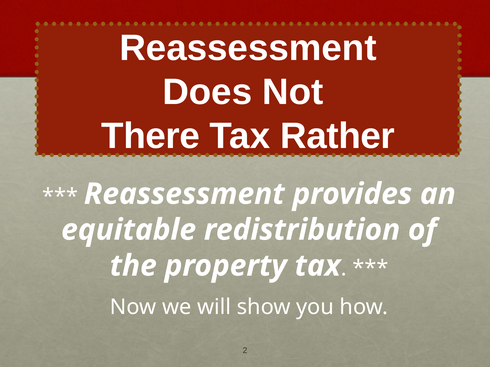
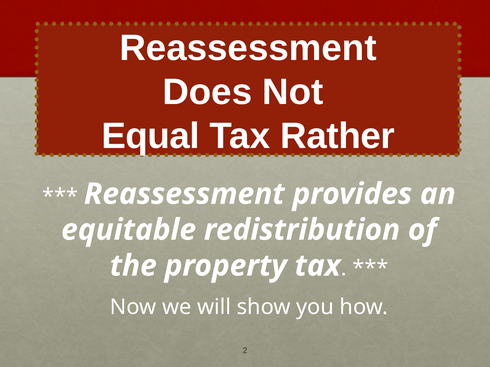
There: There -> Equal (151, 136)
